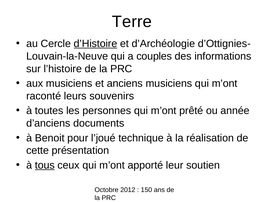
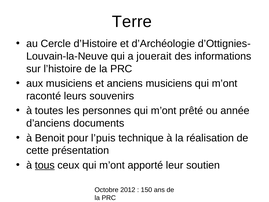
d’Histoire underline: present -> none (96, 44)
couples: couples -> jouerait (154, 56)
l’joué: l’joué -> l’puis (103, 138)
